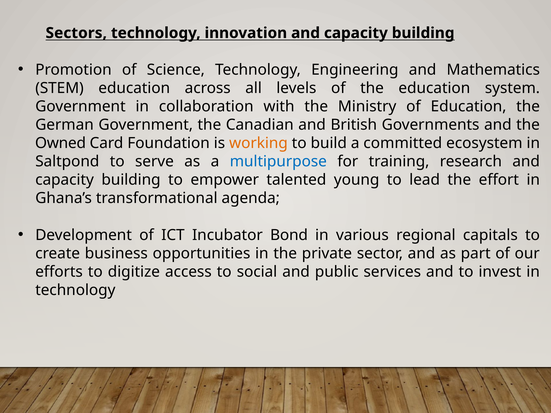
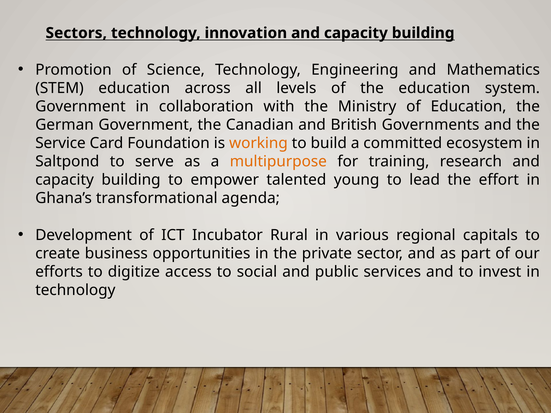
Owned: Owned -> Service (60, 143)
multipurpose colour: blue -> orange (278, 162)
Bond: Bond -> Rural (289, 235)
